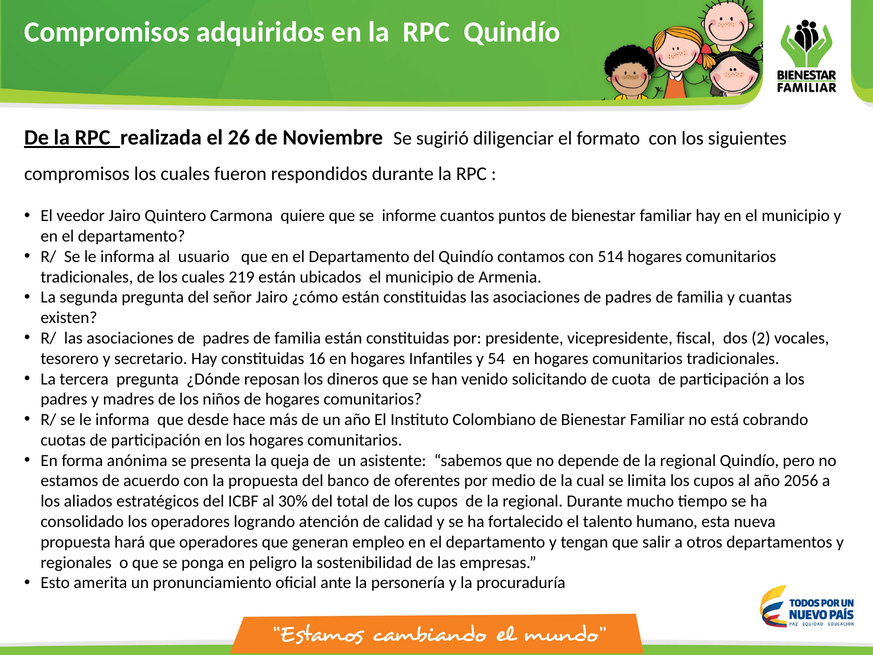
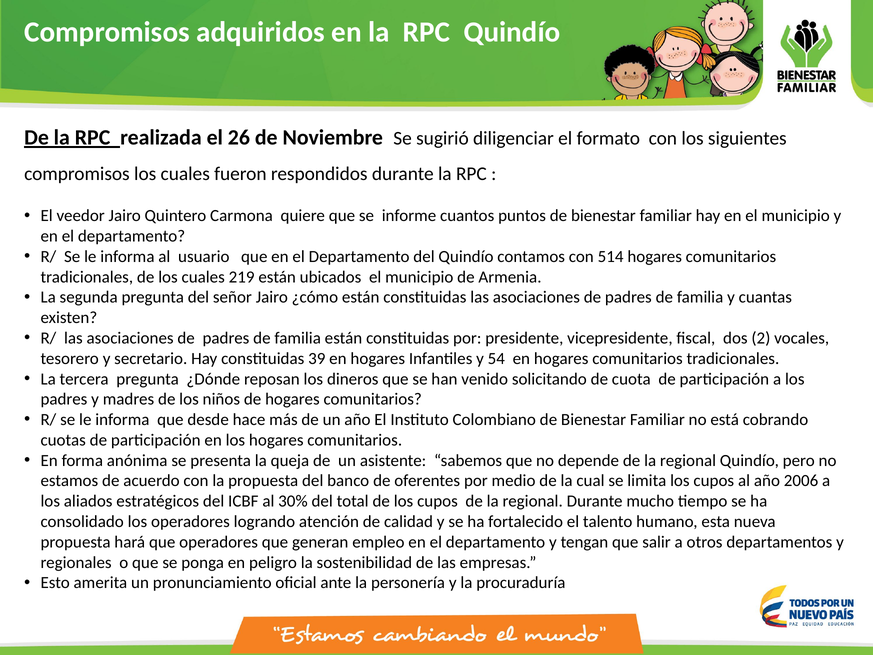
16: 16 -> 39 (317, 358)
2056: 2056 -> 2006 (801, 481)
